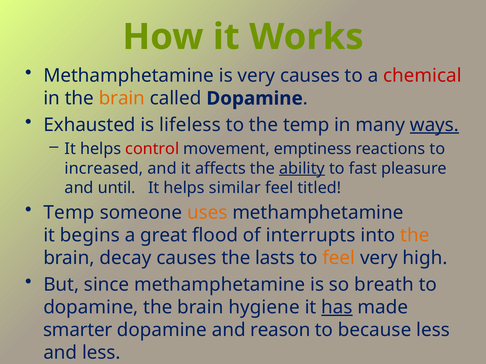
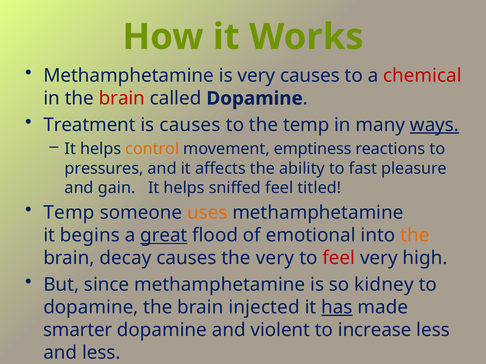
brain colour: orange -> red (122, 99)
Exhausted: Exhausted -> Treatment (89, 125)
is lifeless: lifeless -> causes (190, 125)
control colour: red -> orange (152, 149)
increased: increased -> pressures (104, 169)
ability underline: present -> none (302, 169)
until: until -> gain (117, 188)
similar: similar -> sniffed (235, 188)
great underline: none -> present (164, 236)
interrupts: interrupts -> emotional (311, 236)
the lasts: lasts -> very (275, 258)
feel colour: orange -> red (339, 258)
breath: breath -> kidney (384, 285)
hygiene: hygiene -> injected (264, 308)
reason: reason -> violent (280, 330)
because: because -> increase (375, 330)
